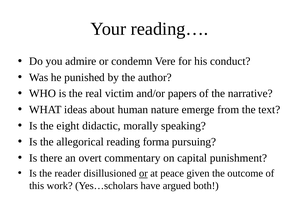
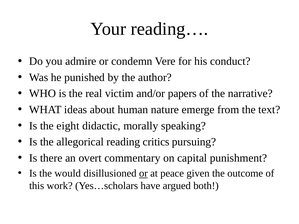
forma: forma -> critics (156, 142)
reader: reader -> would (68, 173)
